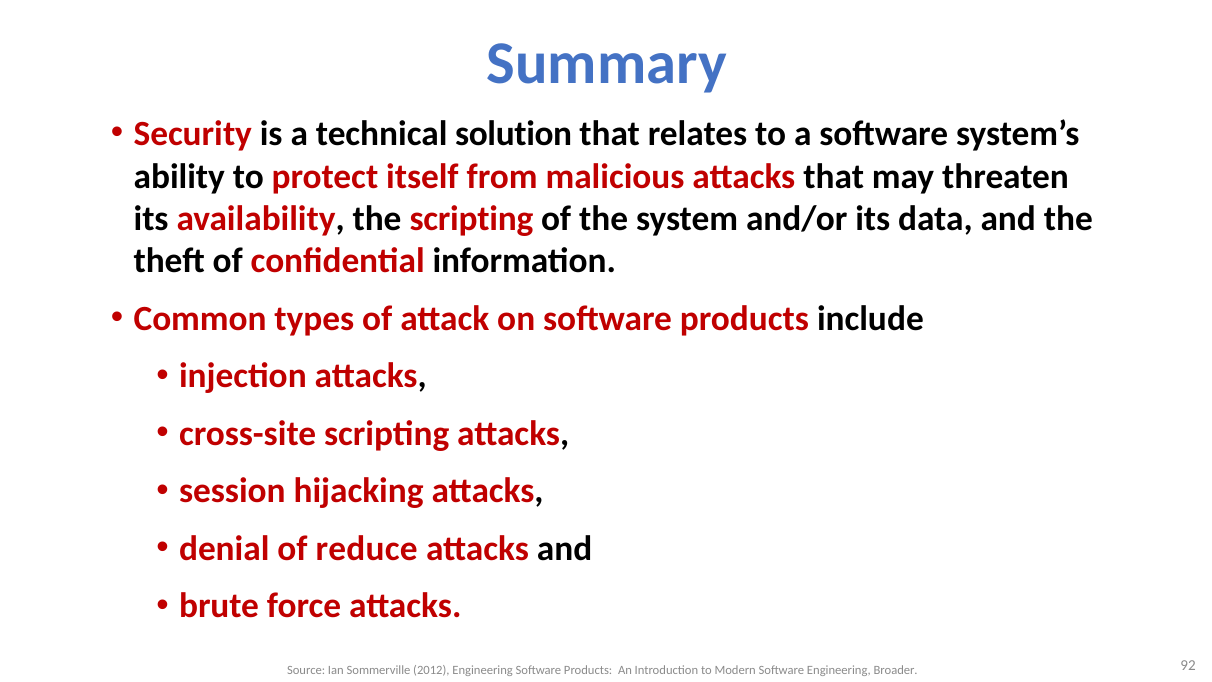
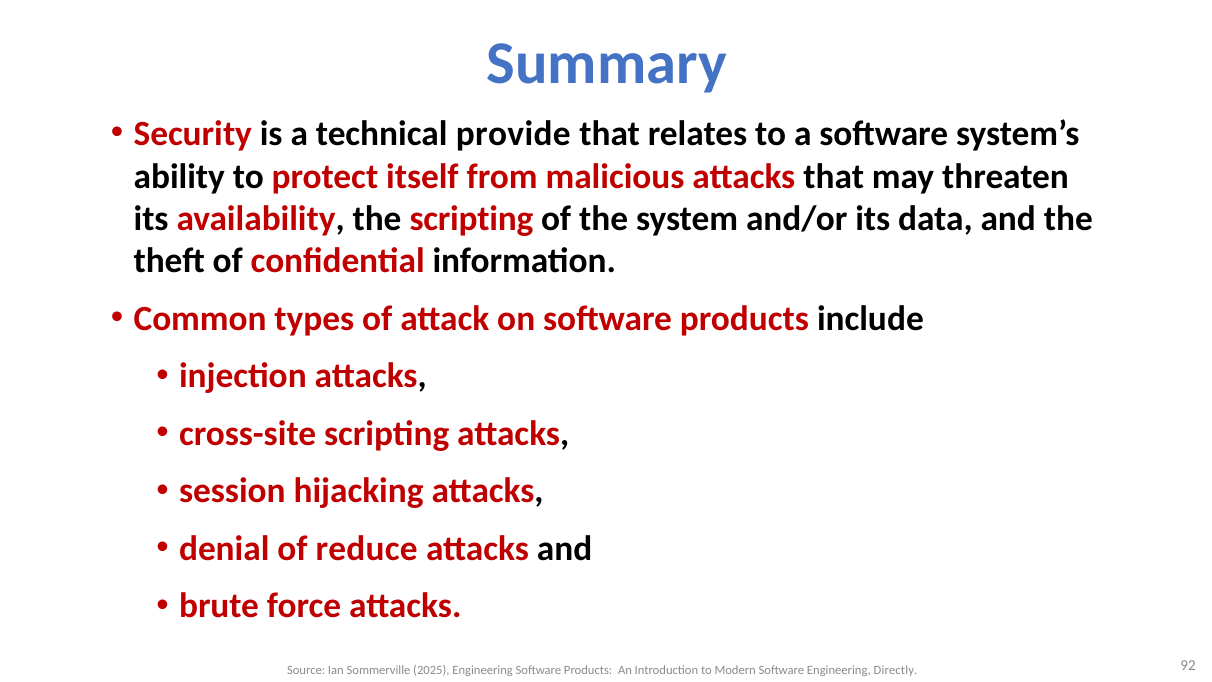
solution: solution -> provide (513, 134)
2012: 2012 -> 2025 (431, 670)
Broader: Broader -> Directly (895, 670)
